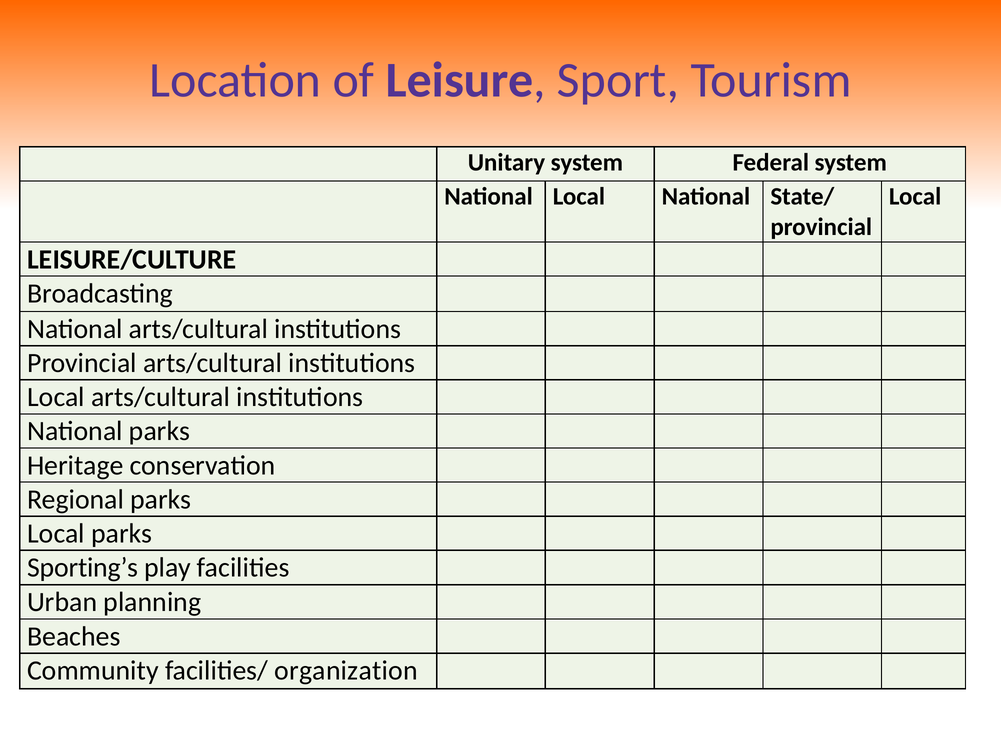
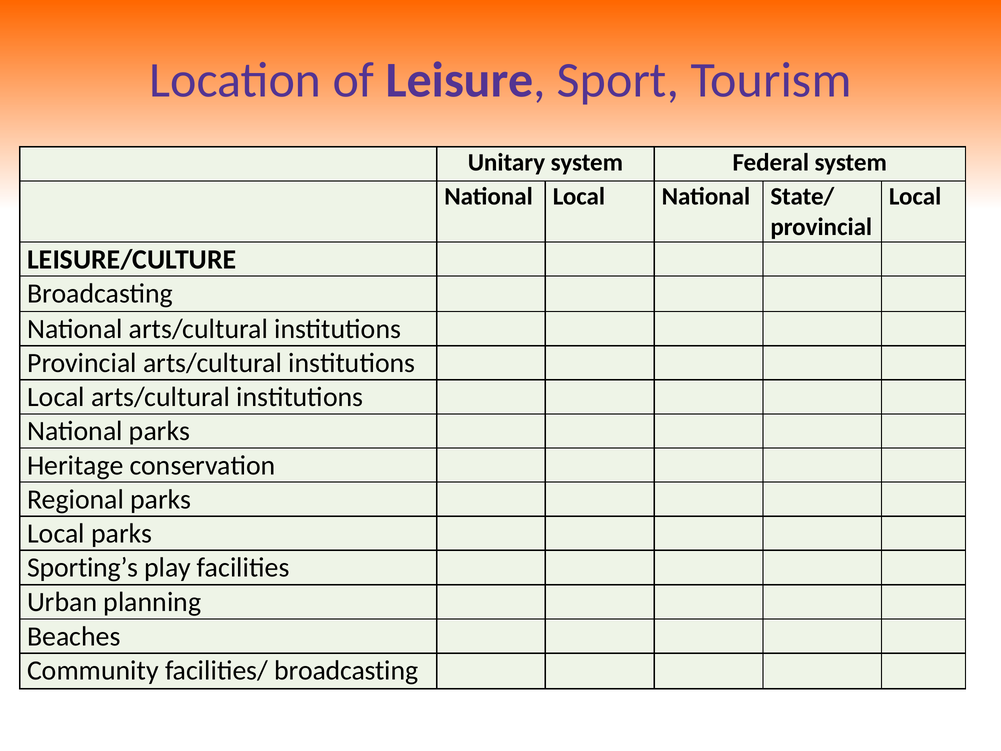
facilities/ organization: organization -> broadcasting (346, 670)
